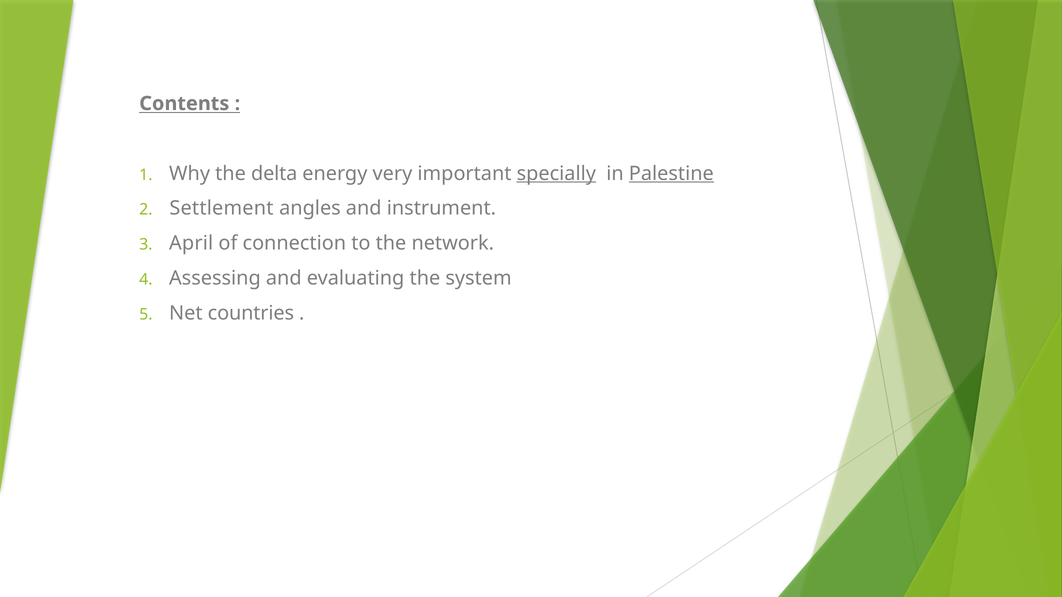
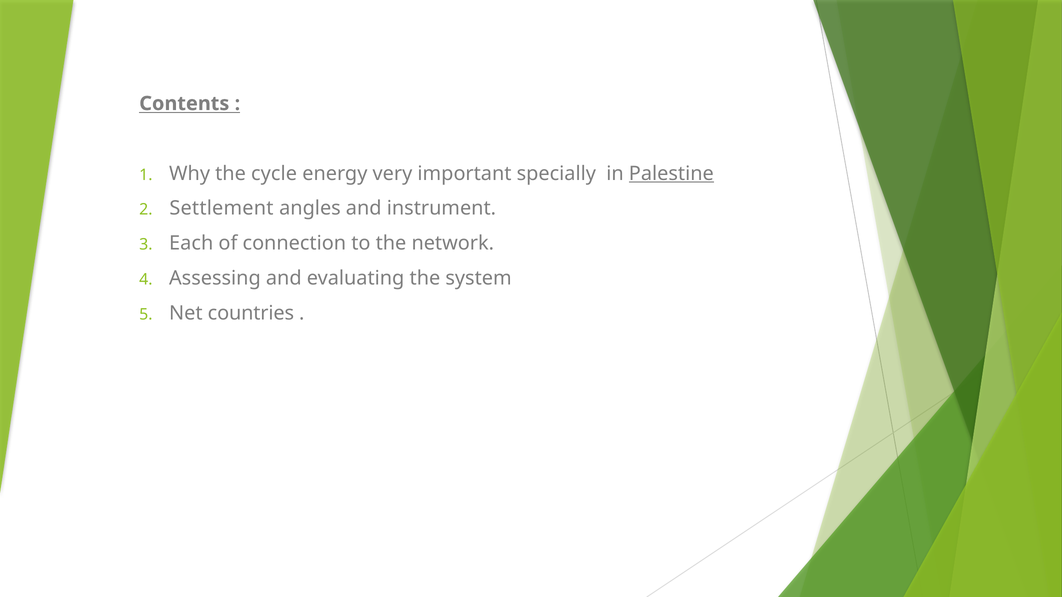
delta: delta -> cycle (274, 174)
specially underline: present -> none (556, 174)
April: April -> Each (191, 243)
